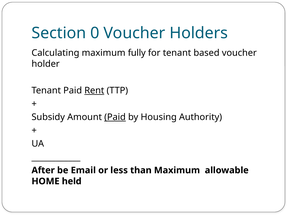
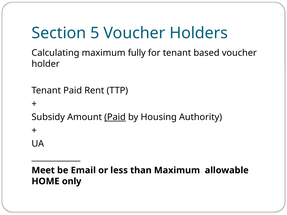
0: 0 -> 5 (95, 33)
Rent underline: present -> none (94, 91)
After: After -> Meet (43, 170)
held: held -> only (72, 181)
